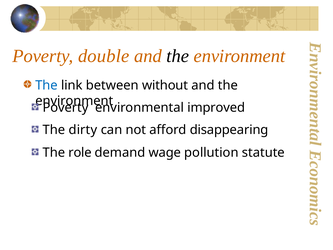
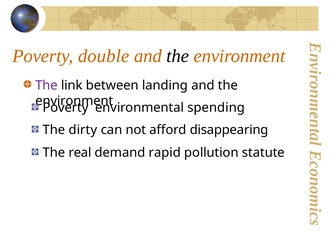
The colour: blue -> purple (46, 85)
without: without -> landing (165, 85)
improved: improved -> spending (216, 107)
role: role -> real (80, 152)
wage: wage -> rapid (165, 152)
